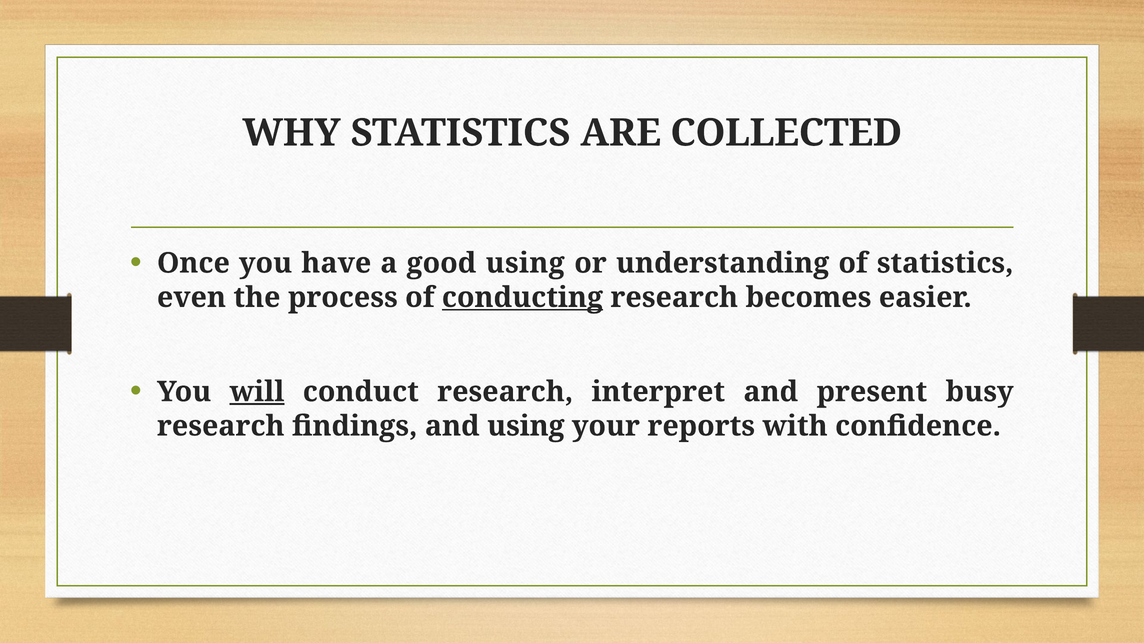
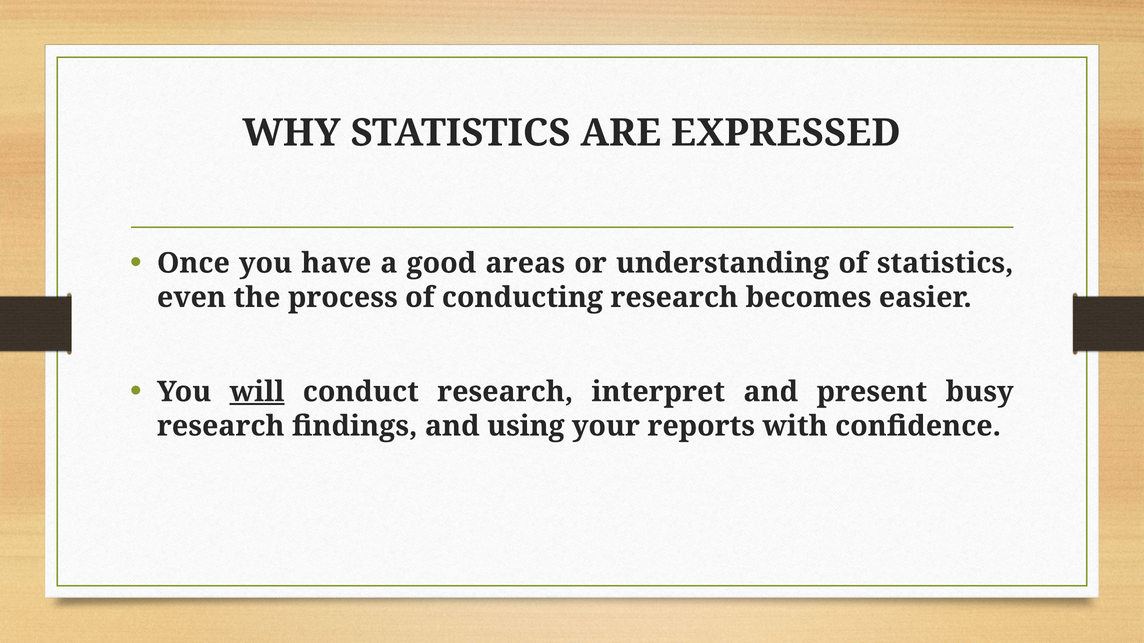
COLLECTED: COLLECTED -> EXPRESSED (786, 133)
good using: using -> areas (525, 263)
conducting underline: present -> none (522, 298)
